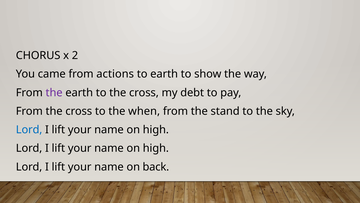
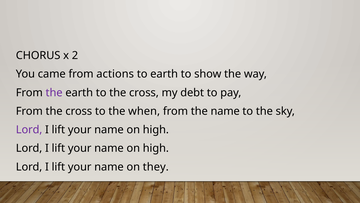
the stand: stand -> name (225, 111)
Lord colour: blue -> purple (29, 129)
back: back -> they (156, 167)
